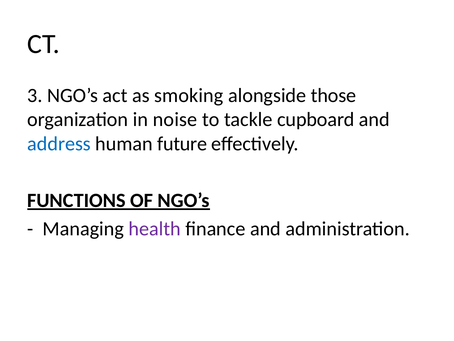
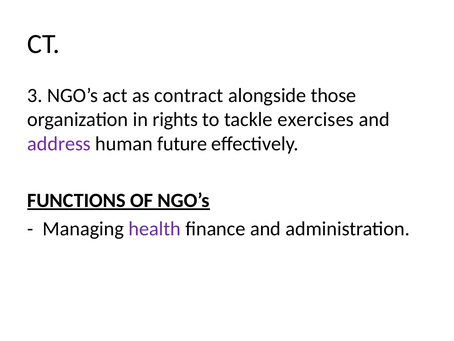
smoking: smoking -> contract (189, 95)
noise: noise -> rights (175, 119)
cupboard: cupboard -> exercises (316, 119)
address colour: blue -> purple (59, 144)
